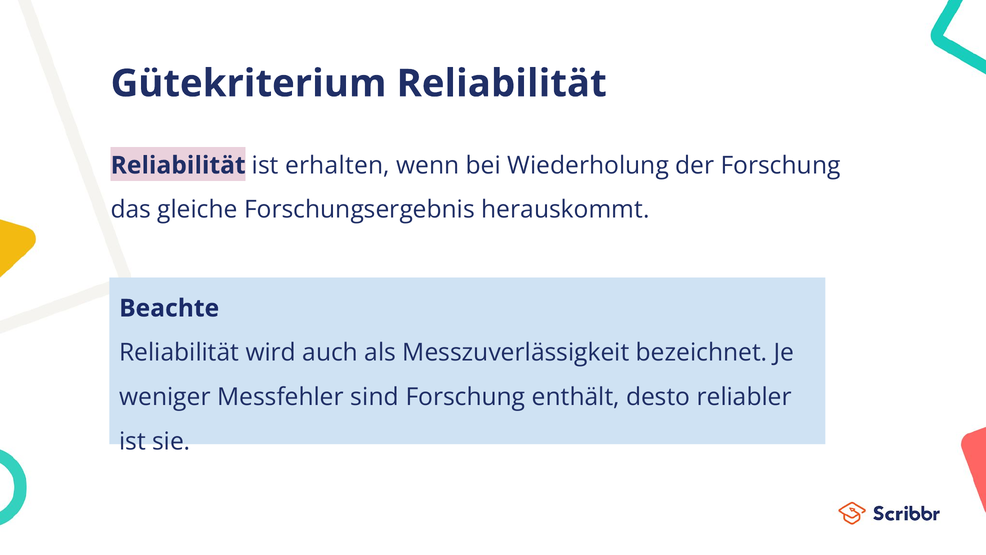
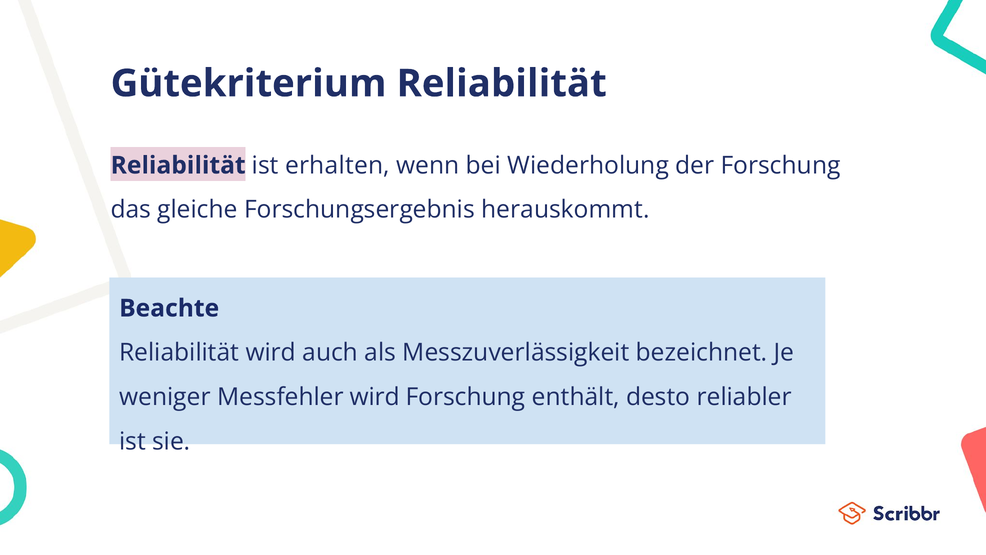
Messfehler sind: sind -> wird (375, 397)
